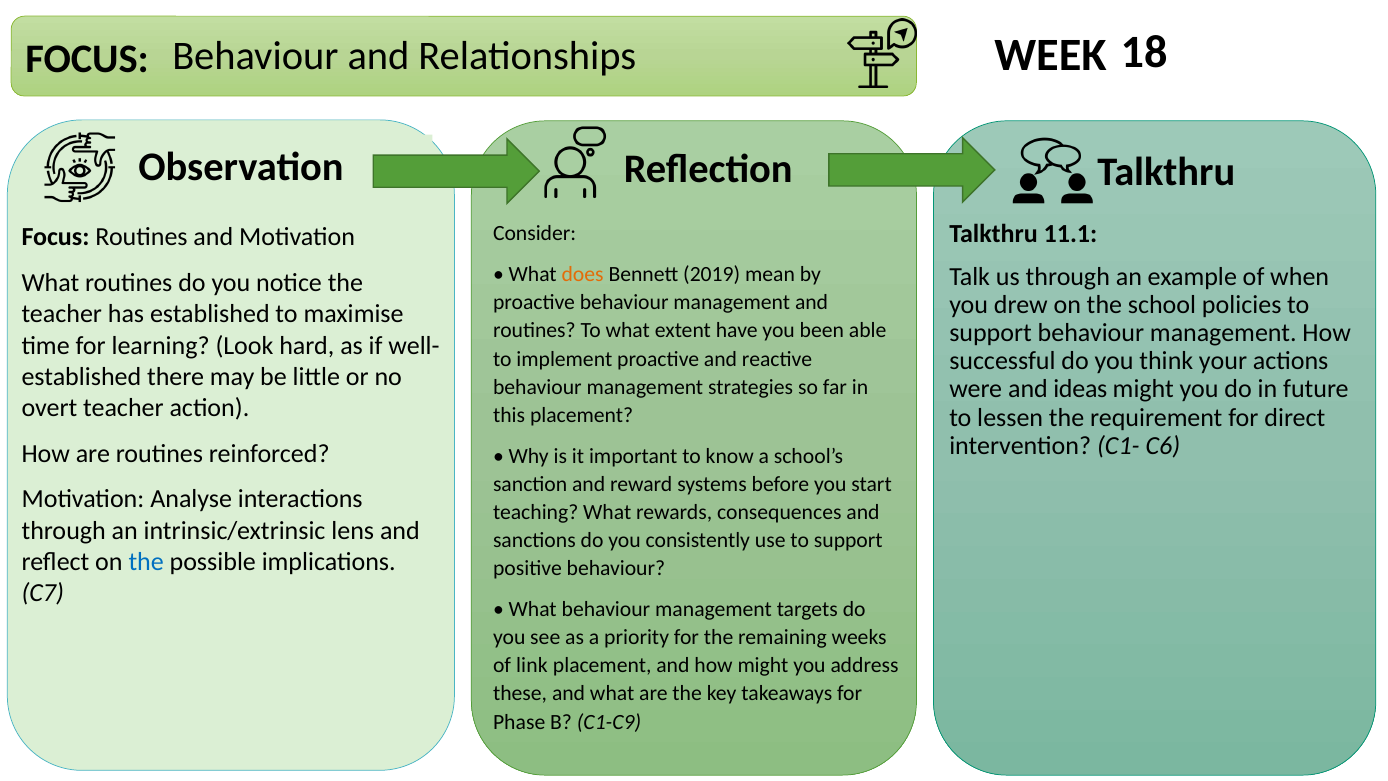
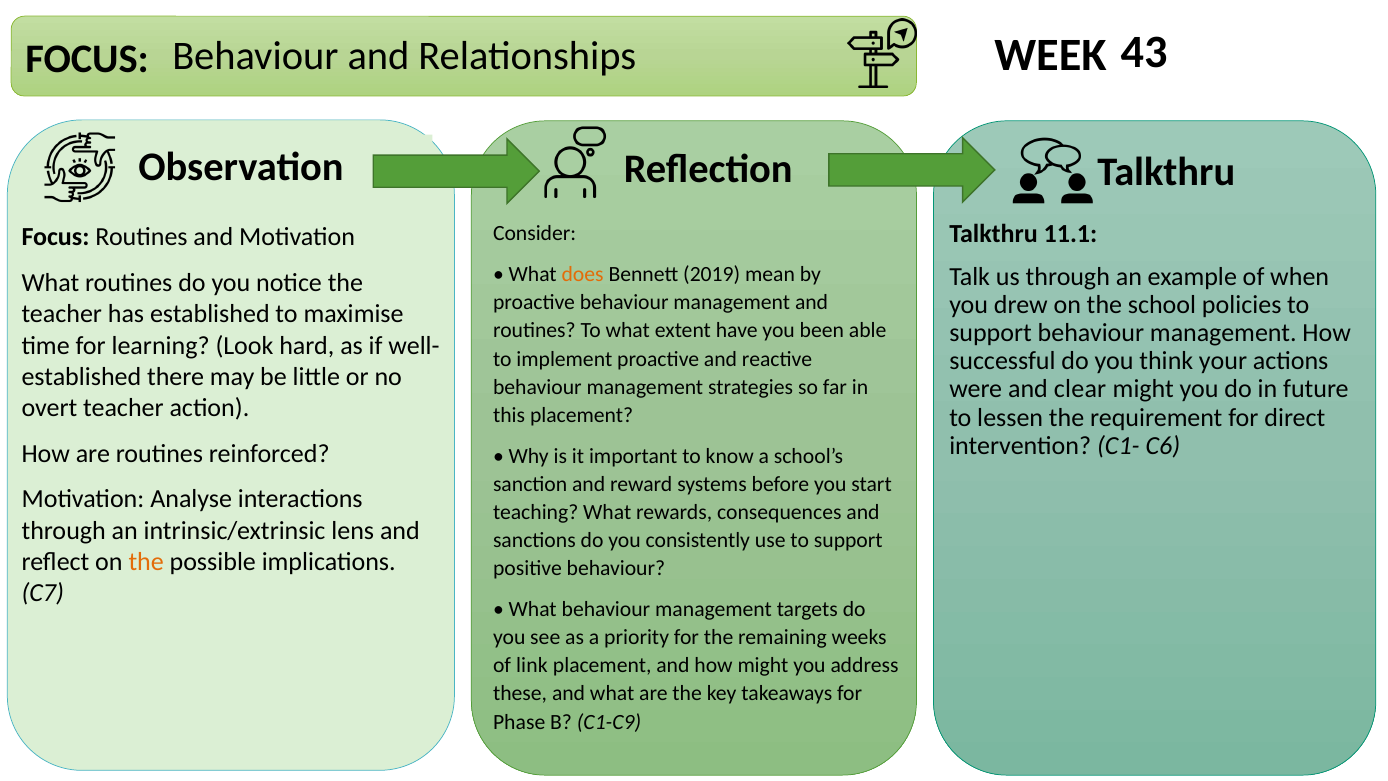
18: 18 -> 43 (1144, 52)
ideas: ideas -> clear (1080, 389)
the colour: blue -> orange (146, 562)
